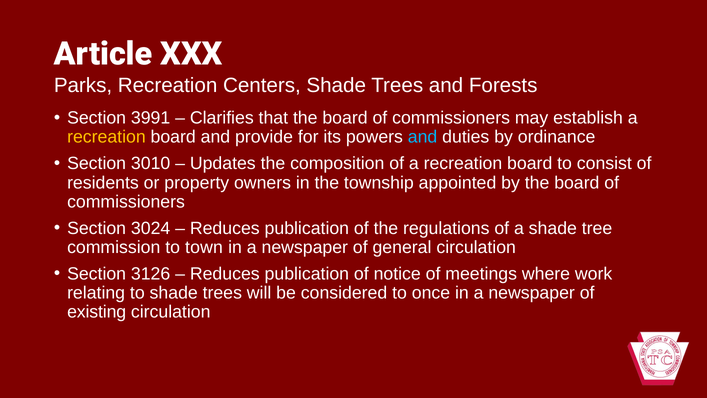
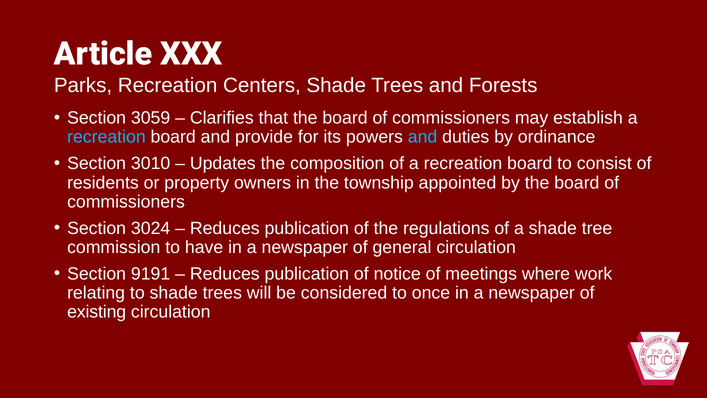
3991: 3991 -> 3059 (151, 118)
recreation colour: yellow -> light blue (106, 137)
town: town -> have (204, 247)
3126: 3126 -> 9191 (151, 274)
